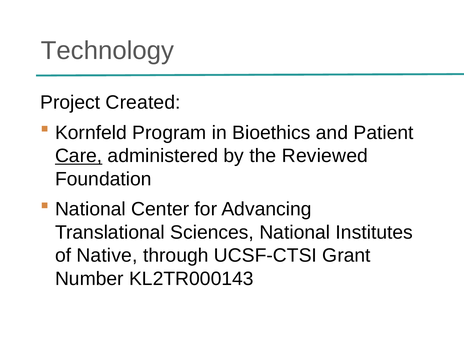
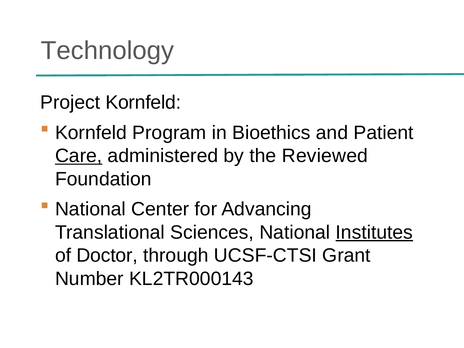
Project Created: Created -> Kornfeld (143, 103)
Institutes underline: none -> present (374, 232)
Native: Native -> Doctor (107, 256)
